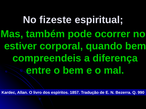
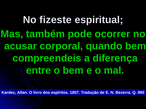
estiver: estiver -> acusar (20, 46)
